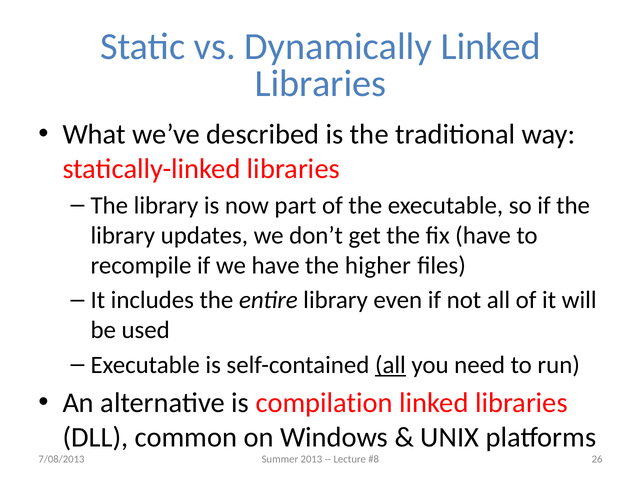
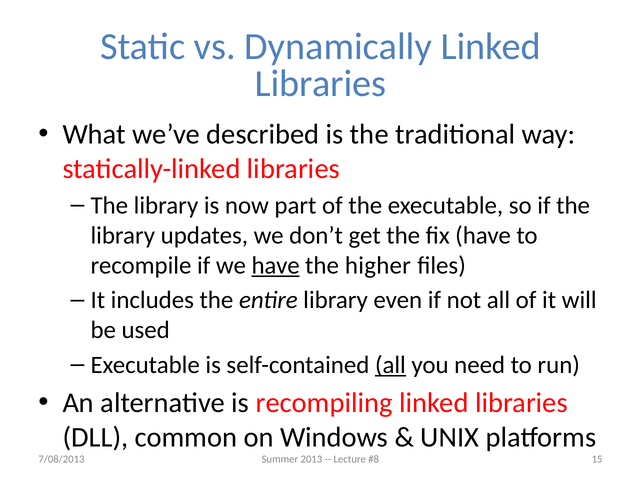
have underline: none -> present (276, 265)
compilation: compilation -> recompiling (324, 403)
26: 26 -> 15 (597, 459)
